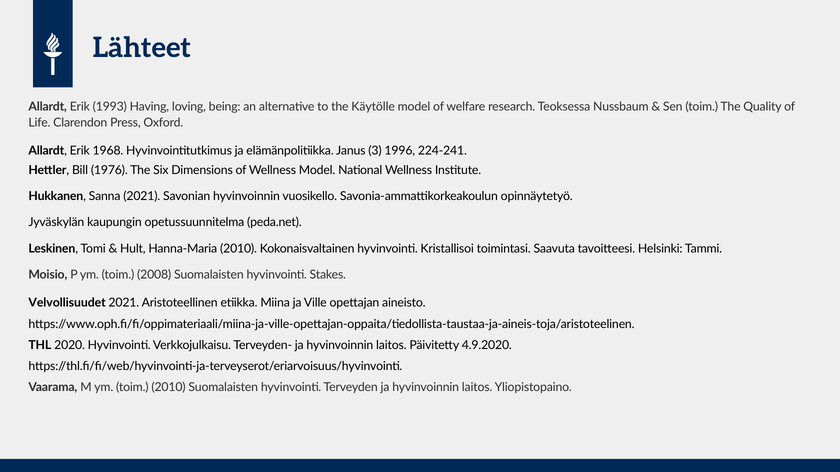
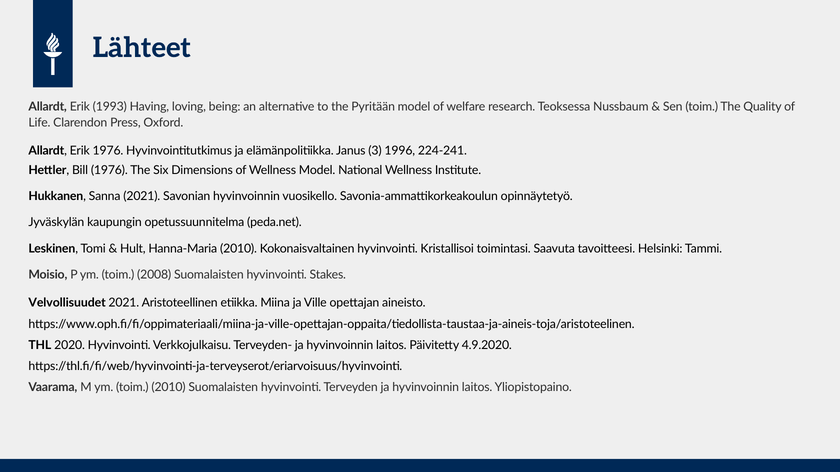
Käytölle: Käytölle -> Pyritään (373, 107)
Erik 1968: 1968 -> 1976 (108, 151)
